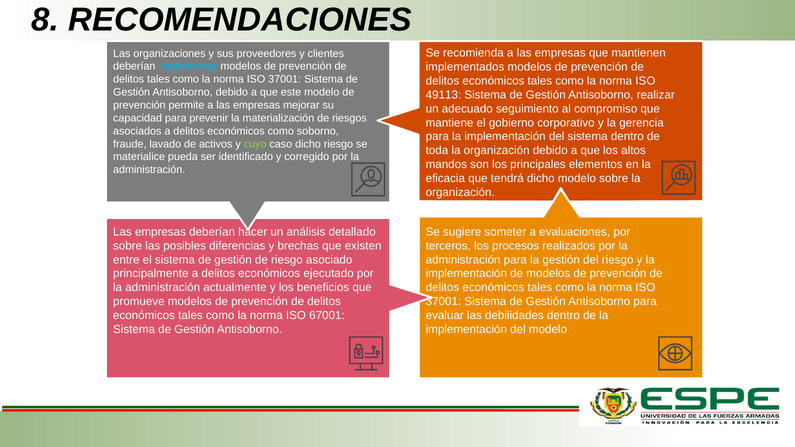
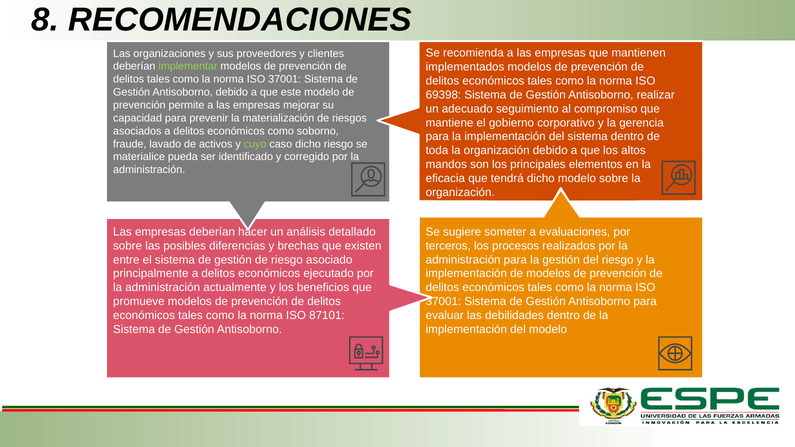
implementar colour: light blue -> light green (188, 66)
49113: 49113 -> 69398 (443, 95)
67001: 67001 -> 87101 (327, 315)
